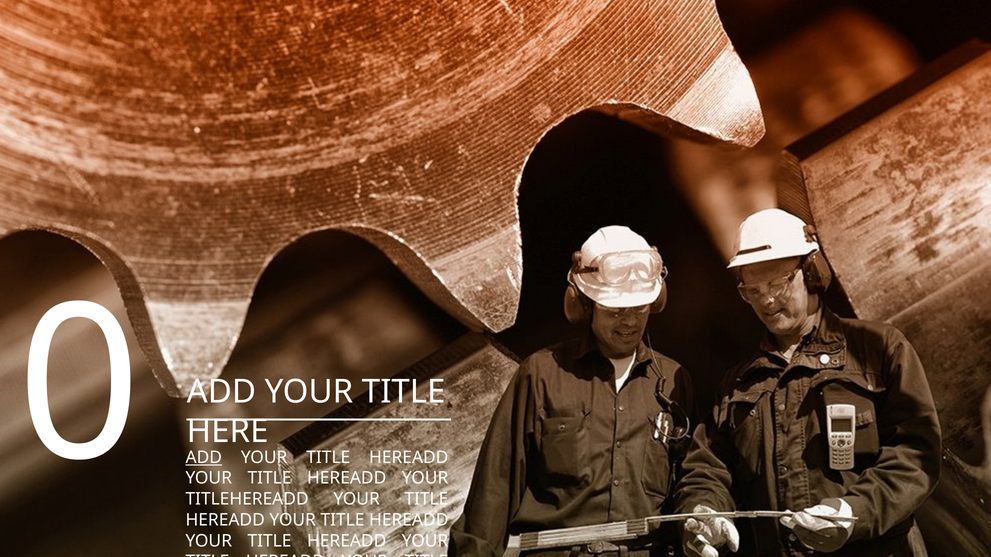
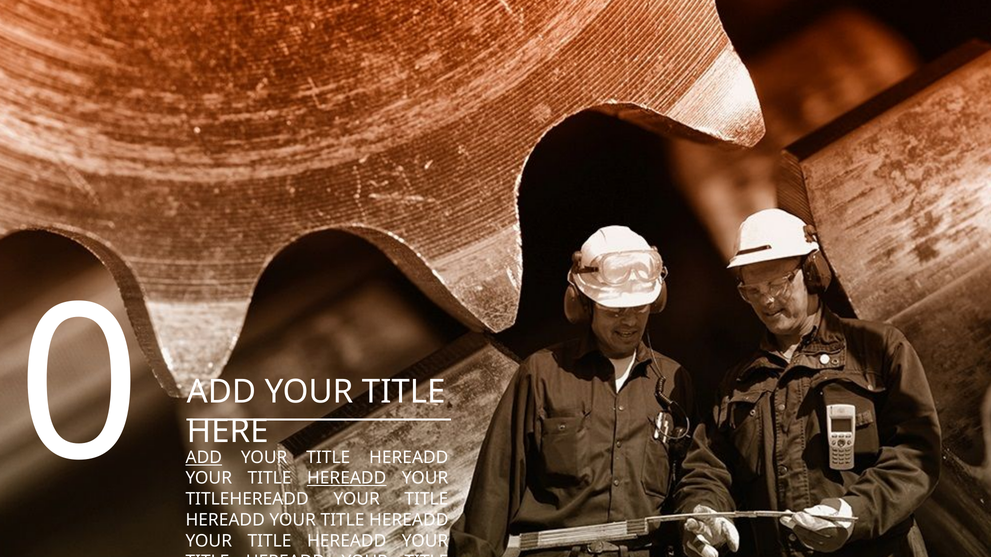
HEREADD underline: none -> present (347, 479)
